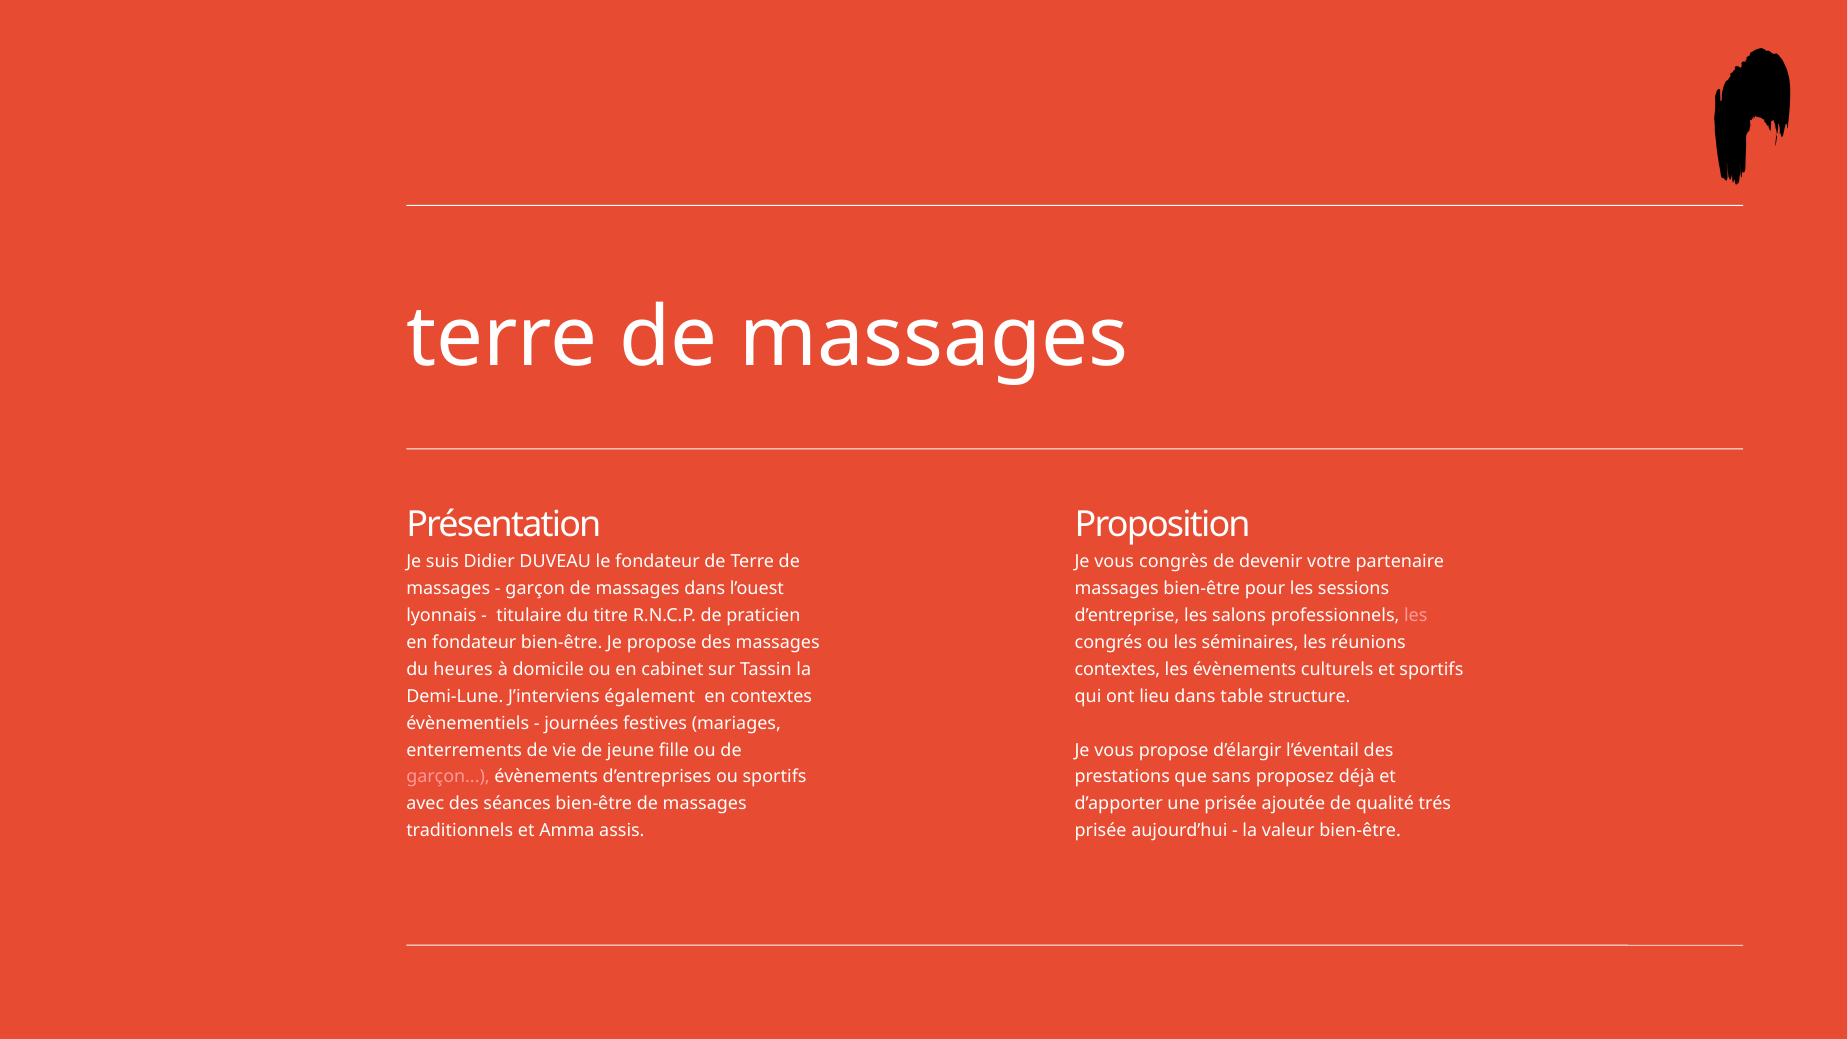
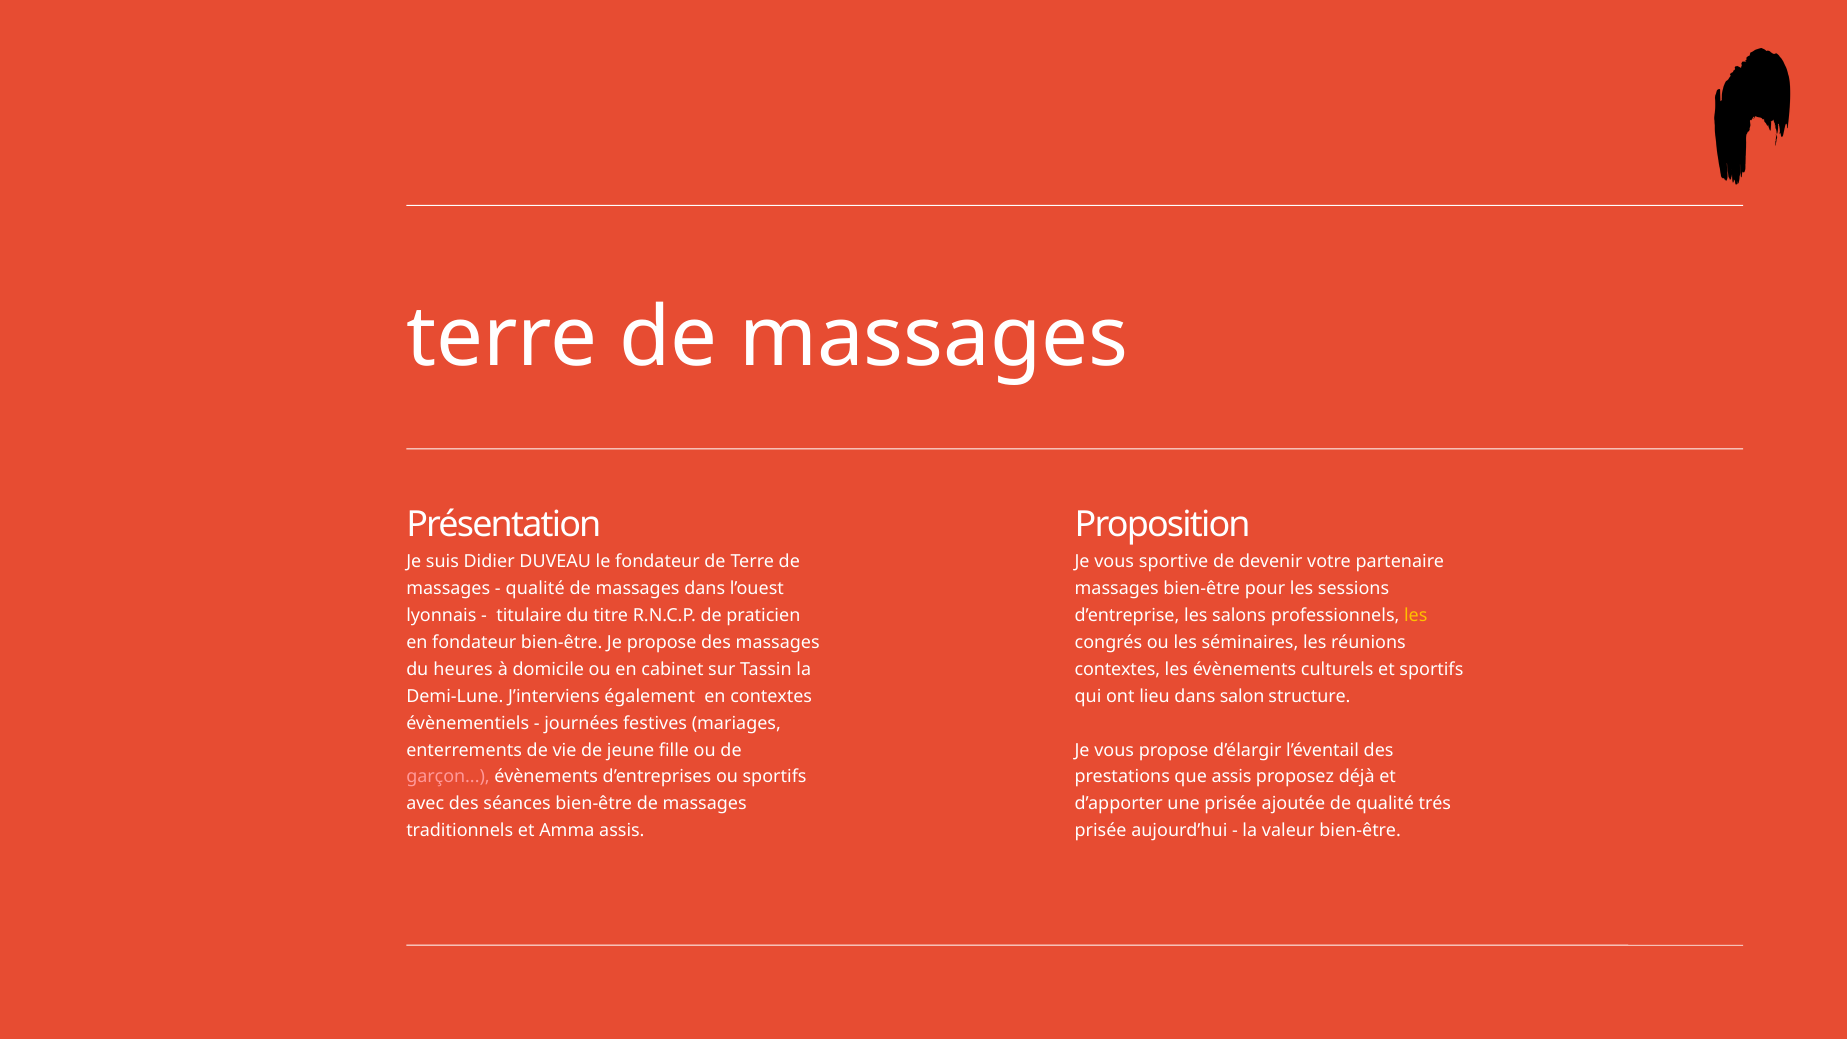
congrès: congrès -> sportive (1174, 561)
garçon: garçon -> qualité (535, 588)
les colour: pink -> yellow (1416, 615)
table: table -> salon (1242, 696)
que sans: sans -> assis (1232, 777)
